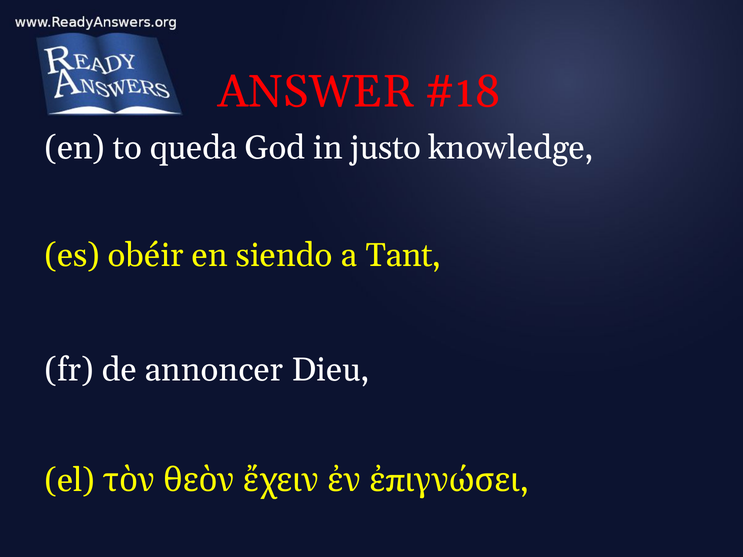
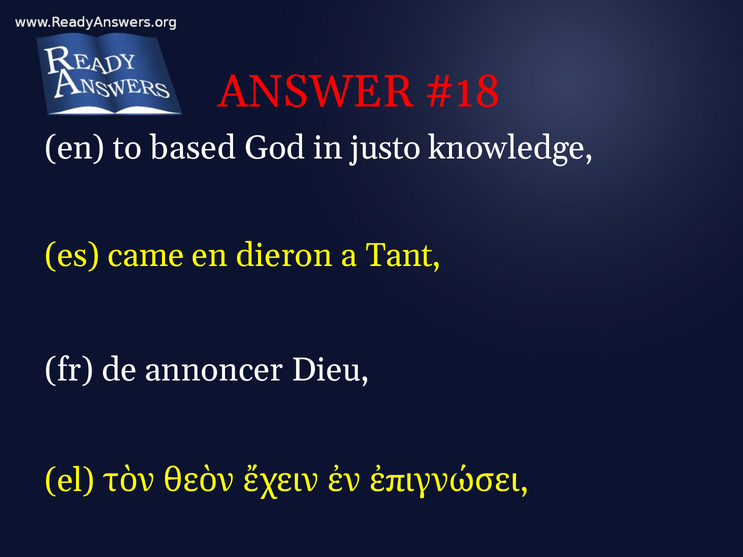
queda: queda -> based (193, 148)
obéir: obéir -> came (146, 256)
siendo: siendo -> dieron (284, 256)
